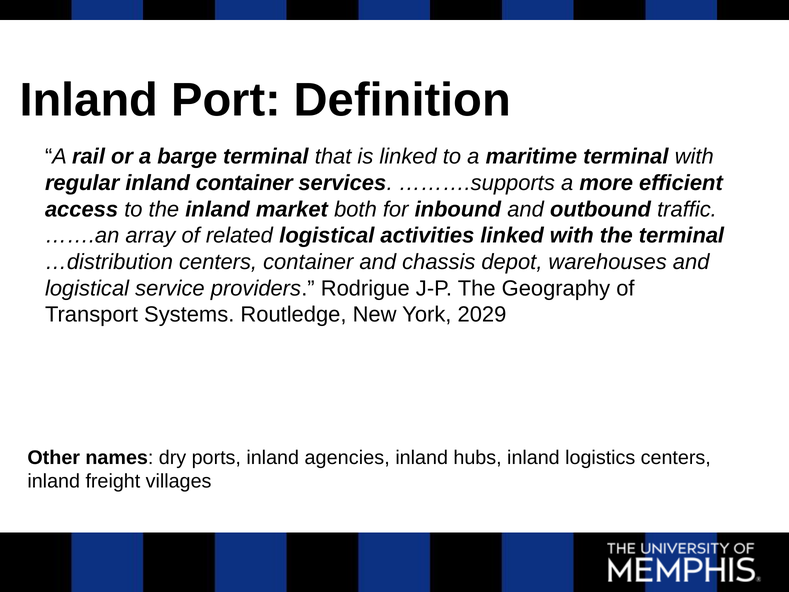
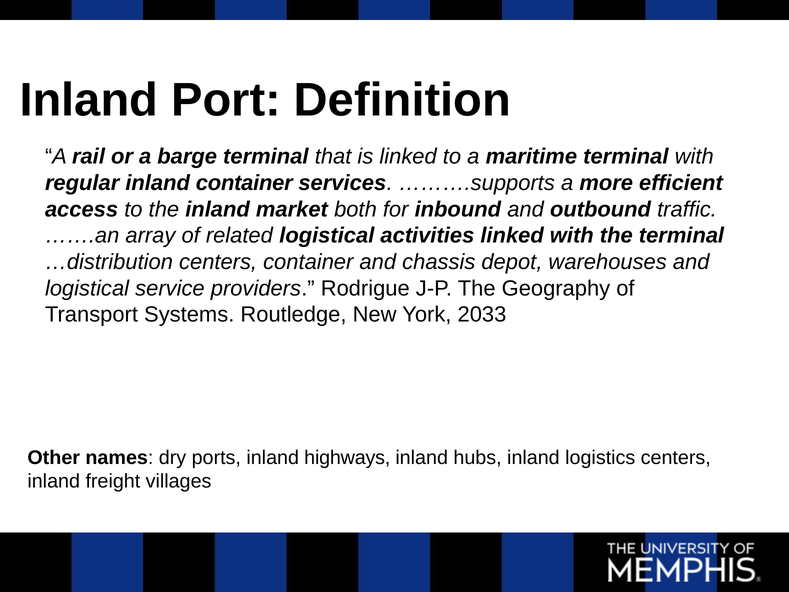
2029: 2029 -> 2033 (482, 315)
agencies: agencies -> highways (347, 457)
